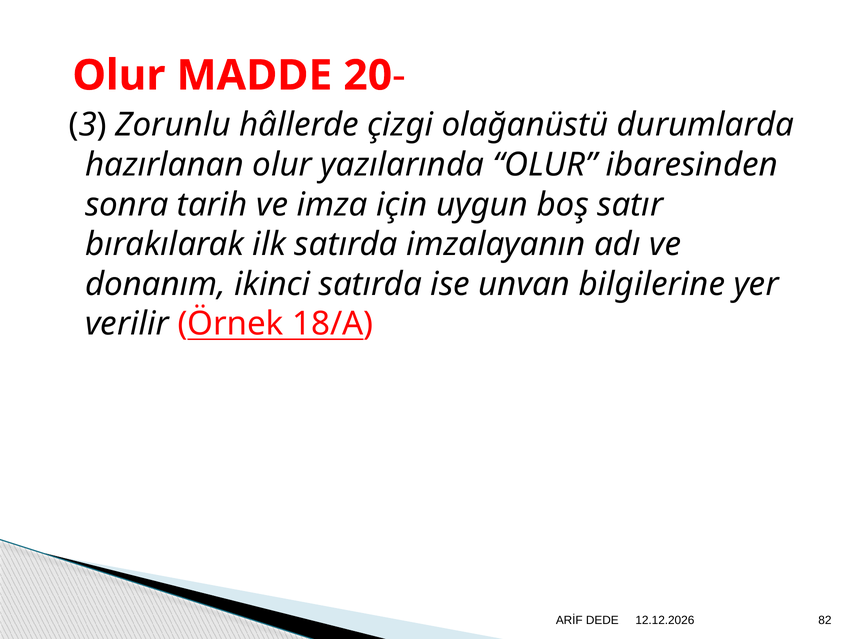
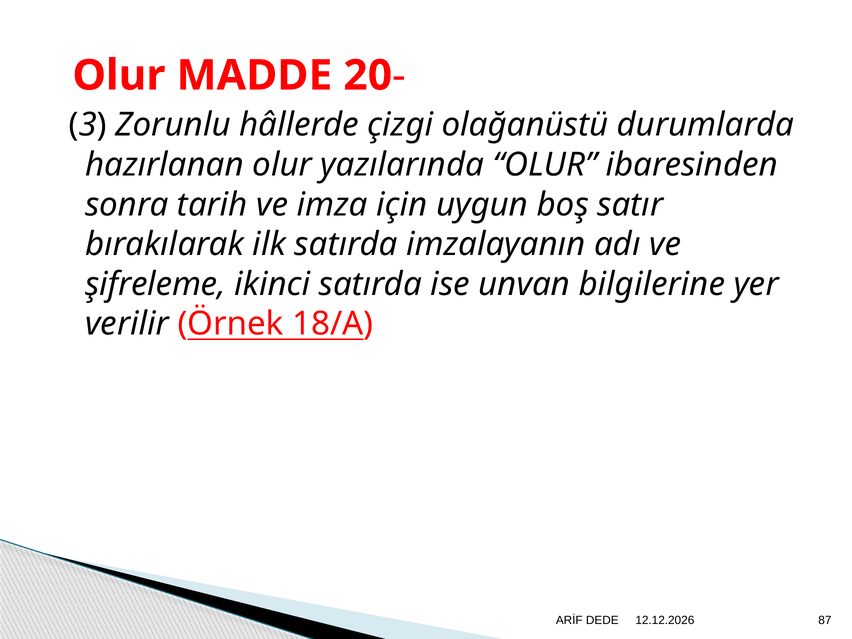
donanım: donanım -> şifreleme (155, 284)
82: 82 -> 87 (825, 621)
